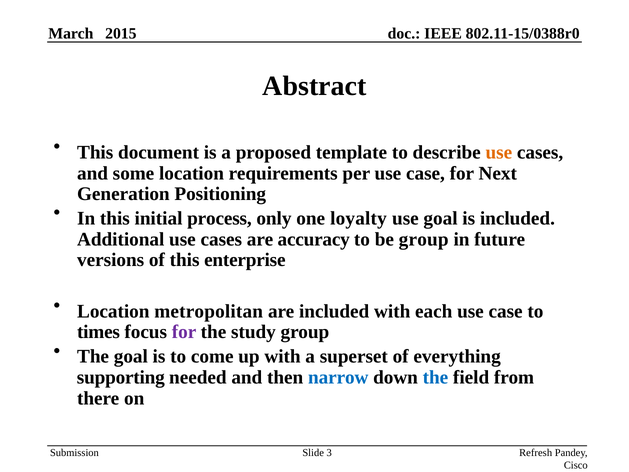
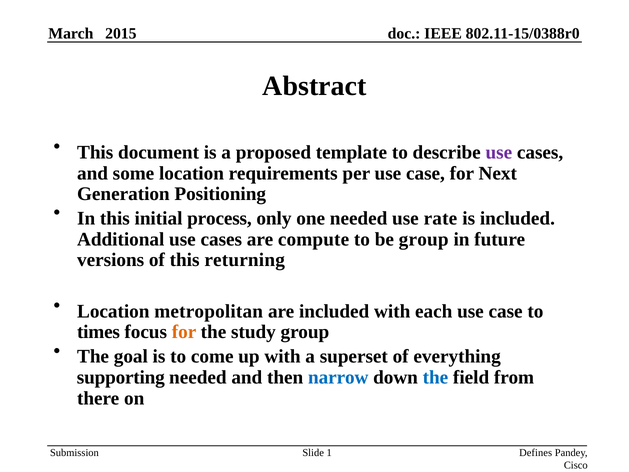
use colour: orange -> purple (499, 152)
one loyalty: loyalty -> needed (359, 218)
use goal: goal -> rate (440, 218)
accuracy: accuracy -> compute (314, 239)
enterprise: enterprise -> returning (245, 260)
for colour: purple -> orange (184, 332)
3: 3 -> 1 (329, 452)
Refresh: Refresh -> Defines (536, 452)
